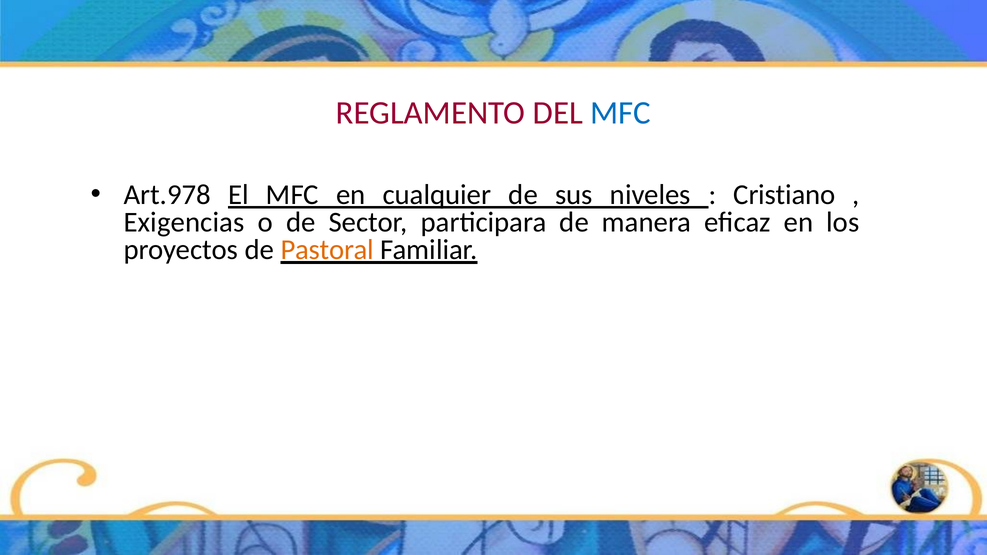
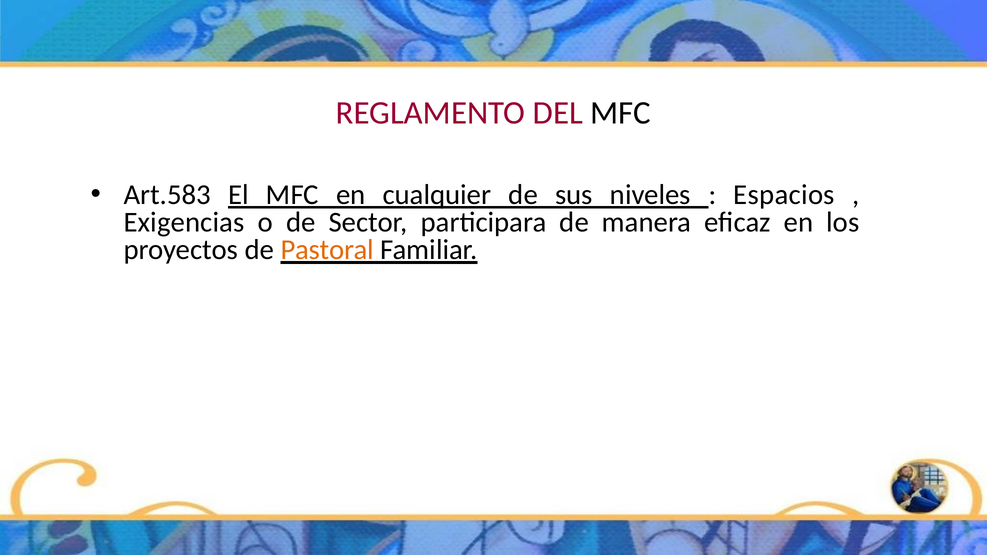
MFC colour: blue -> black (621, 113)
Art.978: Art.978 -> Art.583 (167, 195)
Cristiano: Cristiano -> Espacios (784, 195)
